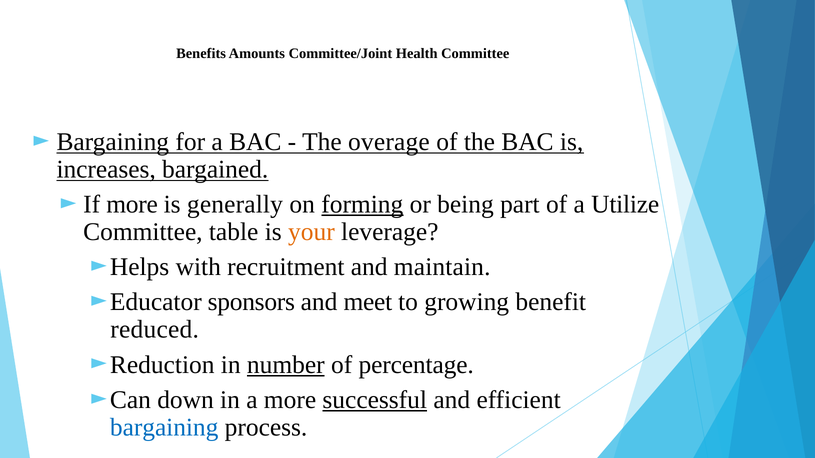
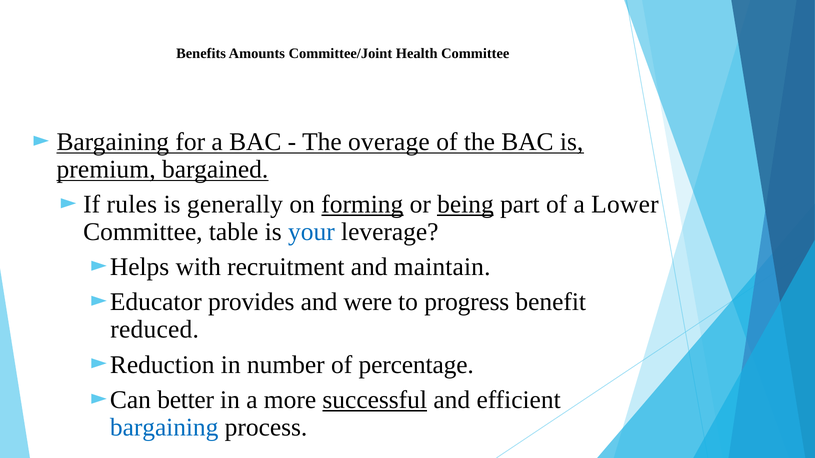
increases: increases -> premium (106, 169)
If more: more -> rules (132, 205)
being underline: none -> present (465, 205)
Utilize: Utilize -> Lower (625, 205)
your colour: orange -> blue (311, 232)
sponsors: sponsors -> provides (251, 302)
meet: meet -> were (368, 302)
growing: growing -> progress (467, 302)
number underline: present -> none (286, 365)
down: down -> better (186, 400)
